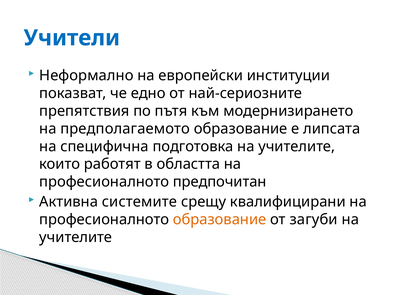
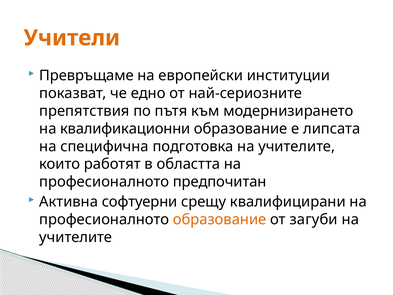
Учители colour: blue -> orange (72, 38)
Неформално: Неформално -> Превръщаме (86, 75)
предполагаемото: предполагаемото -> квалификационни (125, 129)
системите: системите -> софтуерни (140, 202)
